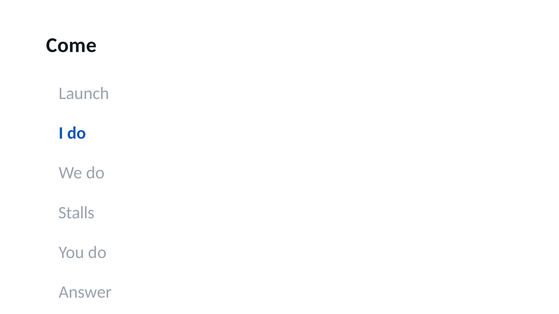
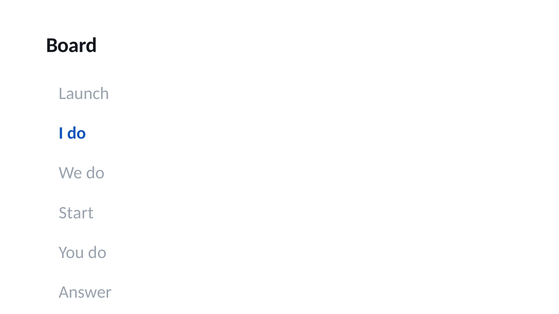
Come: Come -> Board (72, 45)
Stalls: Stalls -> Start (76, 213)
